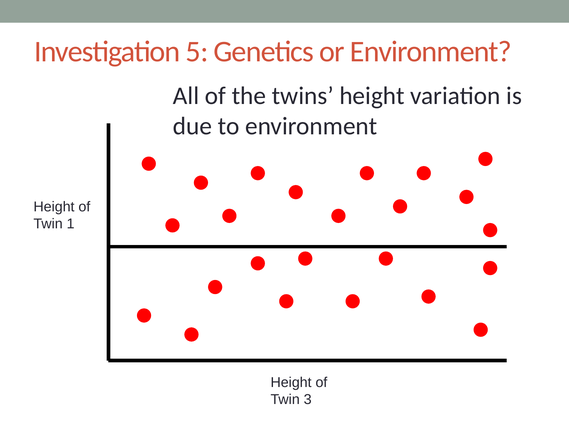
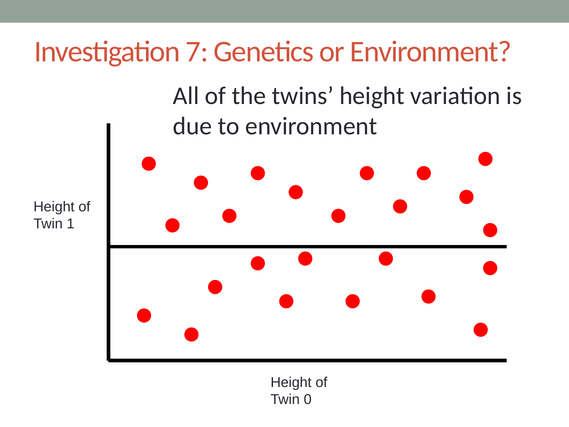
5: 5 -> 7 (197, 51)
3: 3 -> 0 (308, 399)
